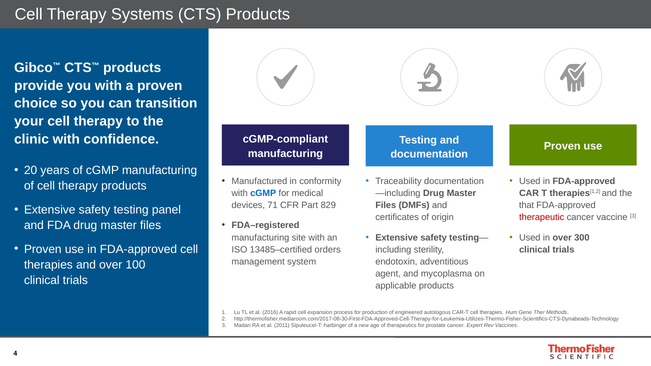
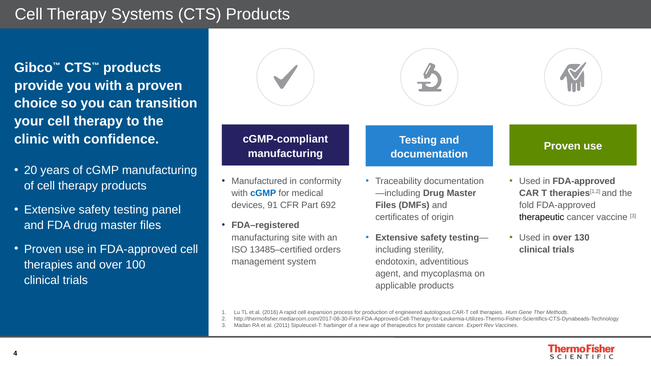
71: 71 -> 91 (273, 205)
829: 829 -> 692 (328, 205)
that: that -> fold (527, 205)
therapeutic colour: red -> black (542, 217)
300: 300 -> 130 (582, 238)
